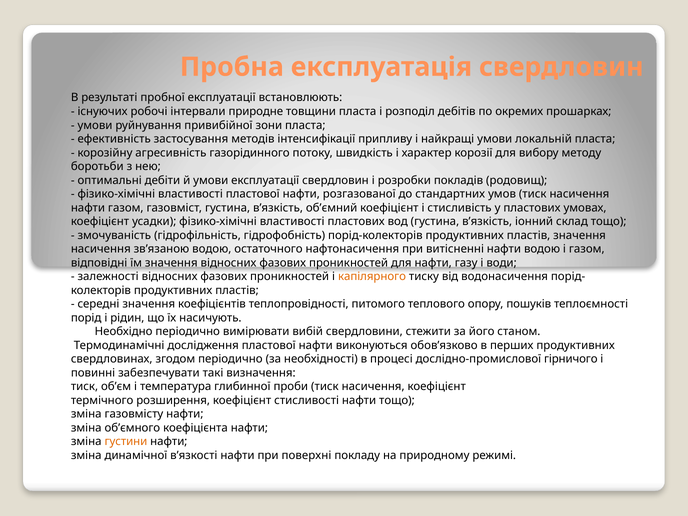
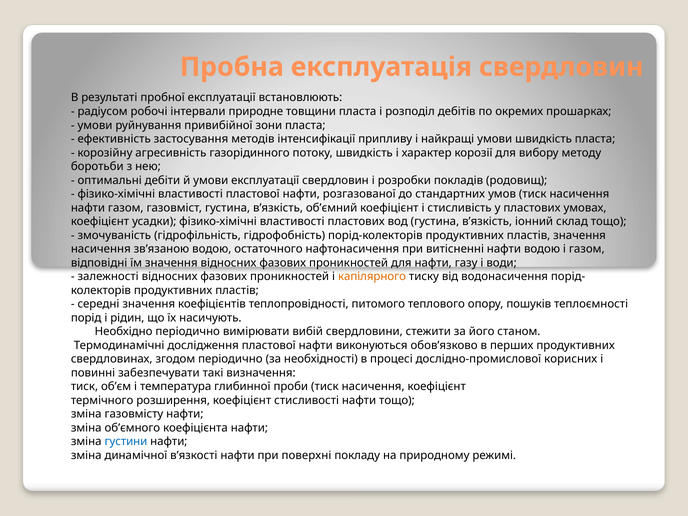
існуючих: існуючих -> радіусом (103, 111)
умови локальній: локальній -> швидкість (544, 139)
гірничого: гірничого -> корисних (571, 359)
густини colour: orange -> blue (126, 442)
